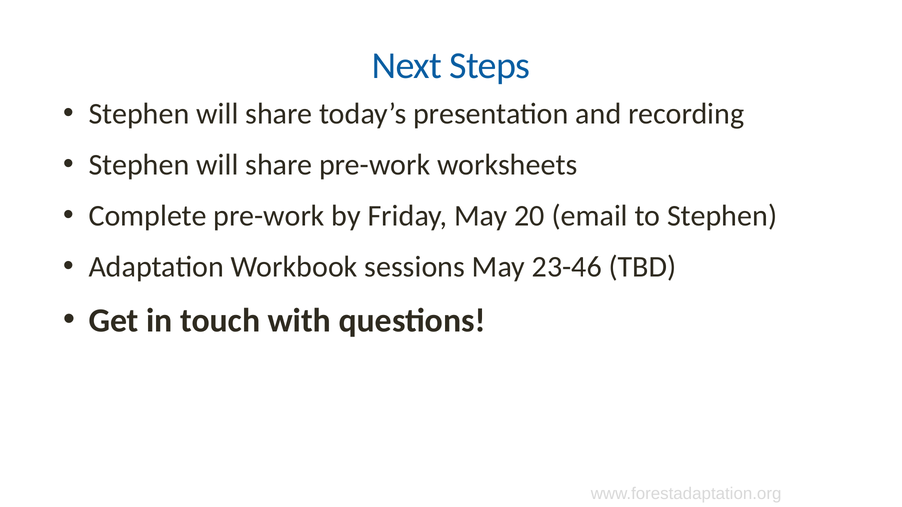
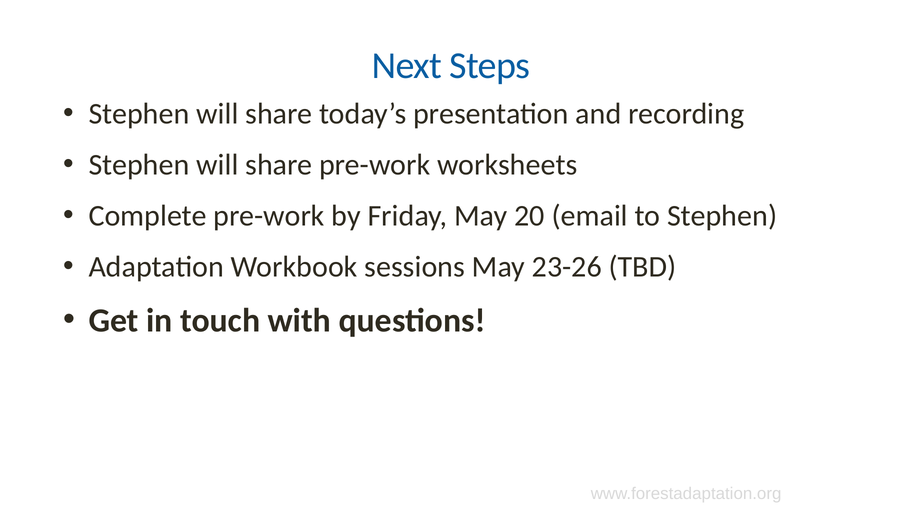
23-46: 23-46 -> 23-26 (567, 267)
